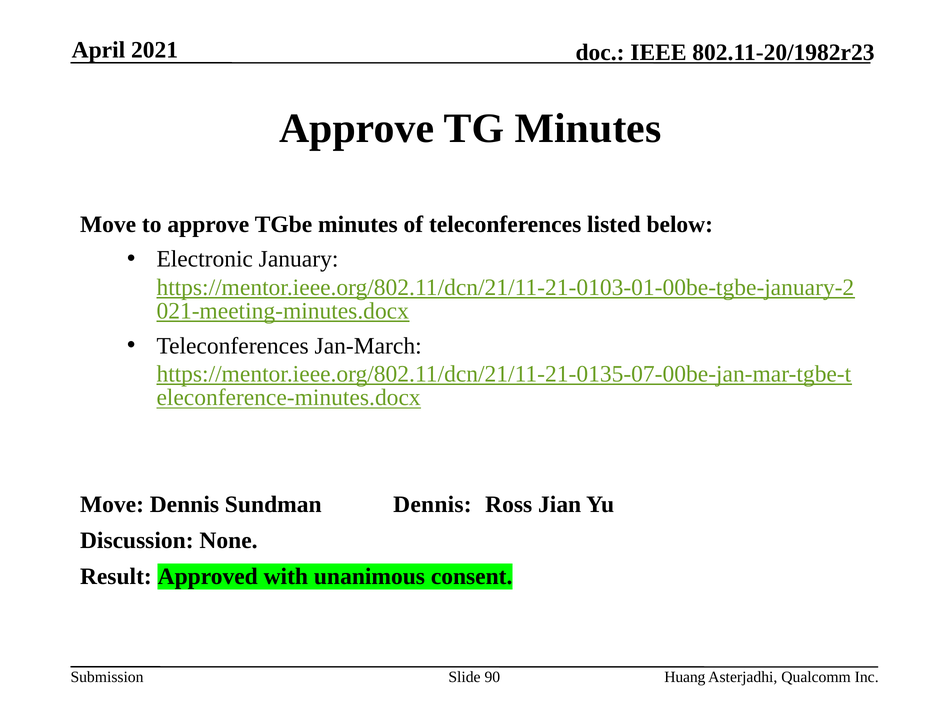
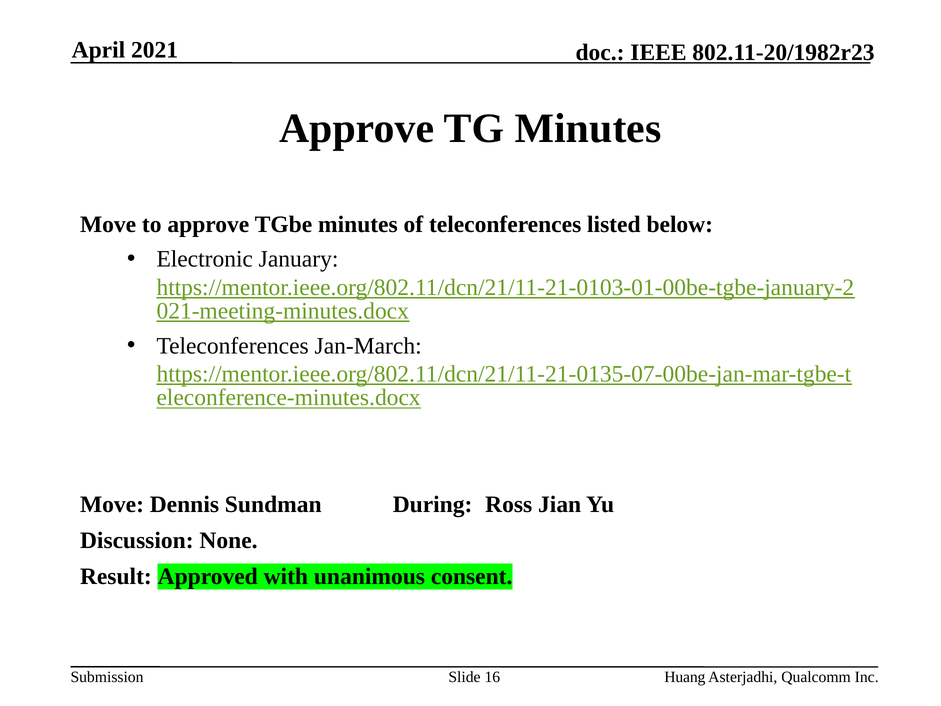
Sundman Dennis: Dennis -> During (433, 504)
90: 90 -> 16 (492, 677)
